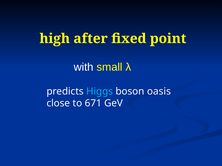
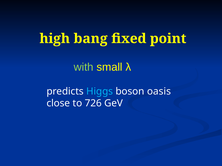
after: after -> bang (91, 39)
with colour: white -> light green (84, 67)
671: 671 -> 726 (93, 103)
